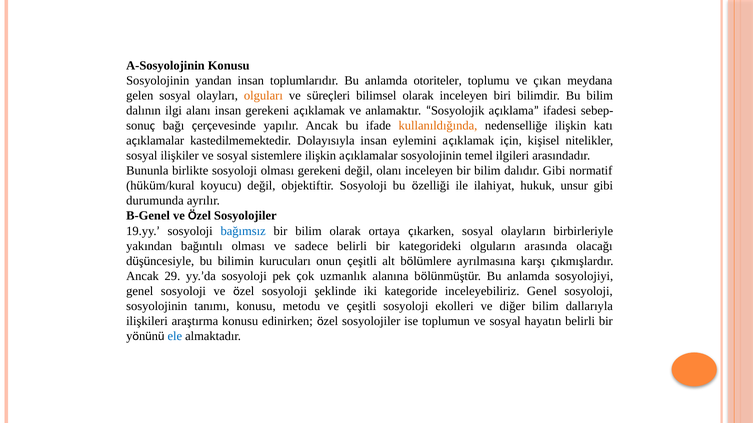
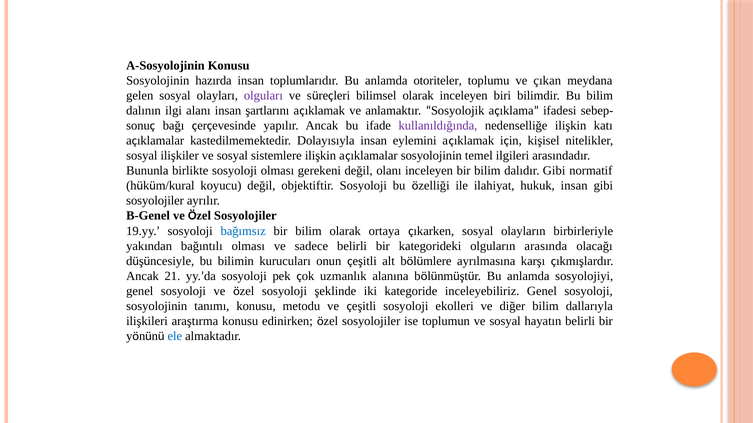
yandan: yandan -> hazırda (214, 81)
olguları colour: orange -> purple (263, 96)
insan gerekeni: gerekeni -> şartlarını (267, 111)
kullanıldığında colour: orange -> purple (438, 126)
hukuk unsur: unsur -> insan (574, 186)
durumunda: durumunda -> sosyolojiler (155, 201)
29: 29 -> 21 (172, 276)
